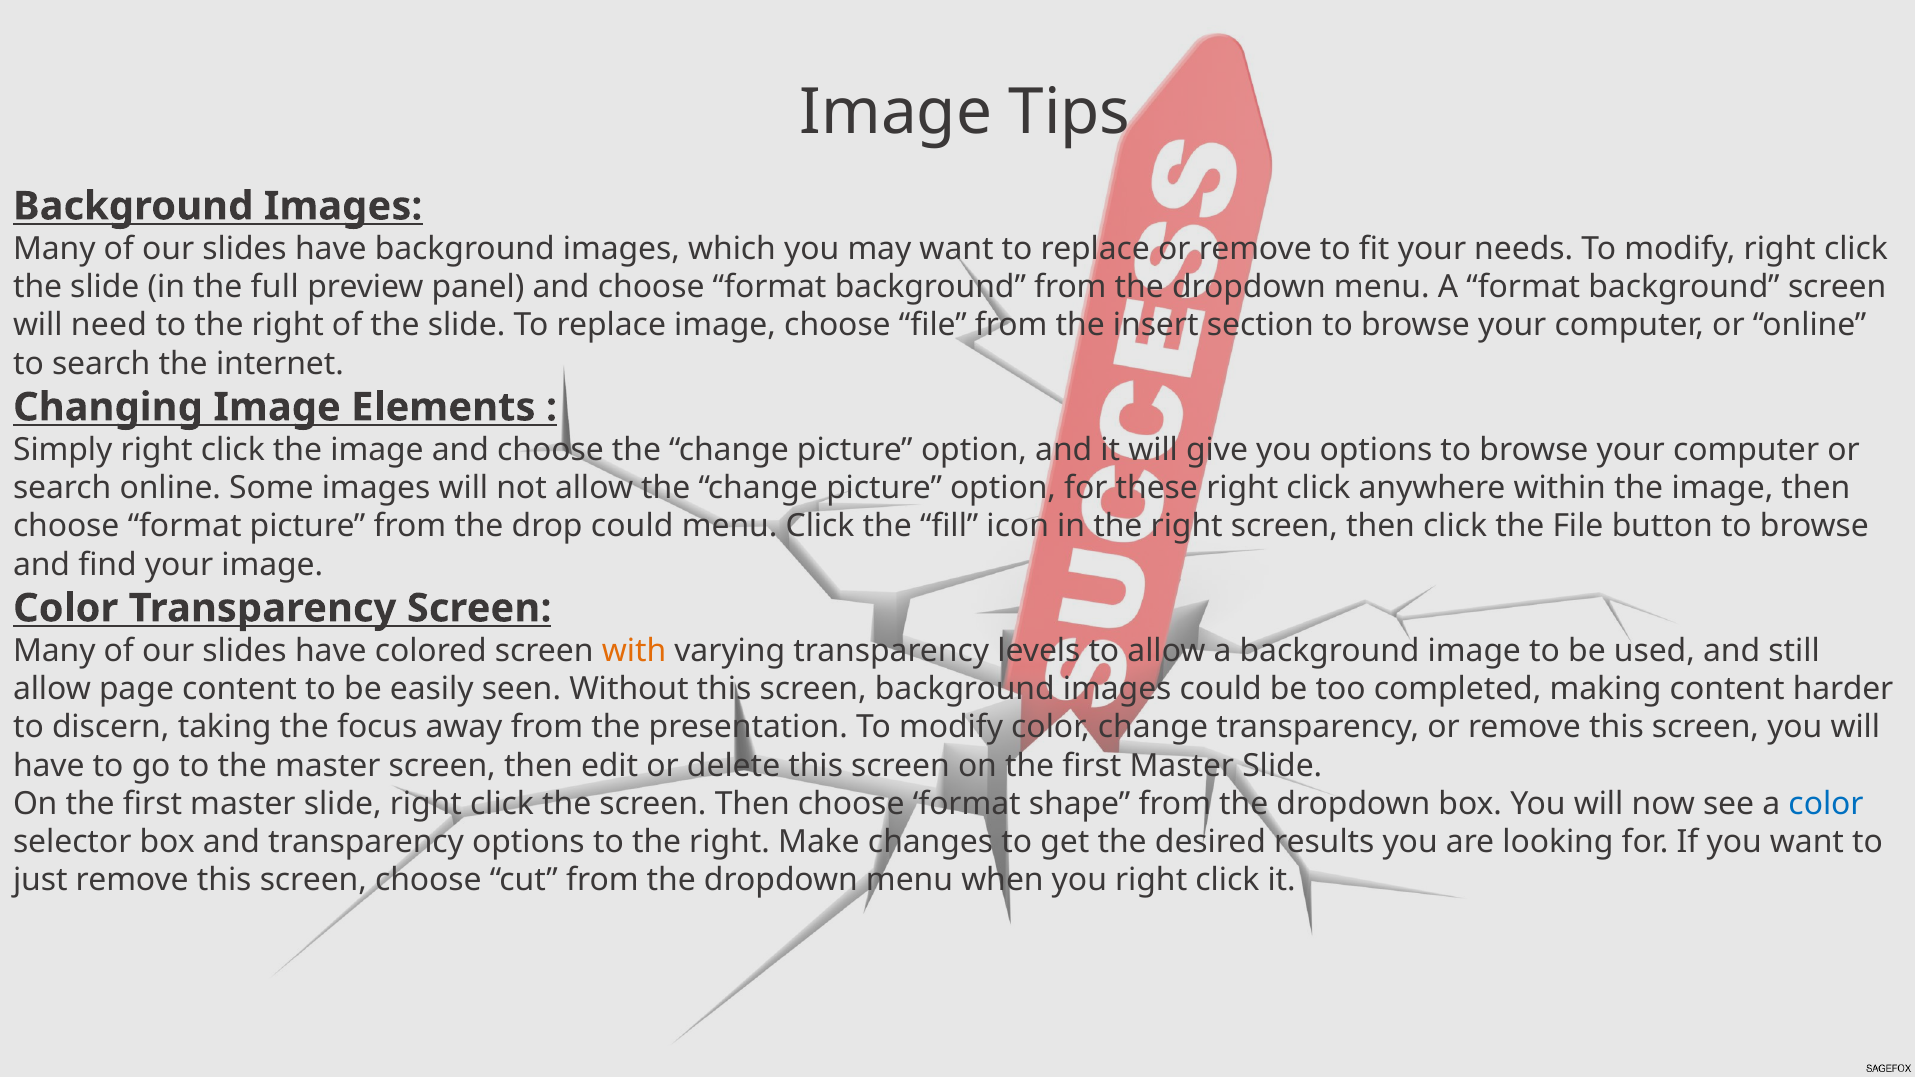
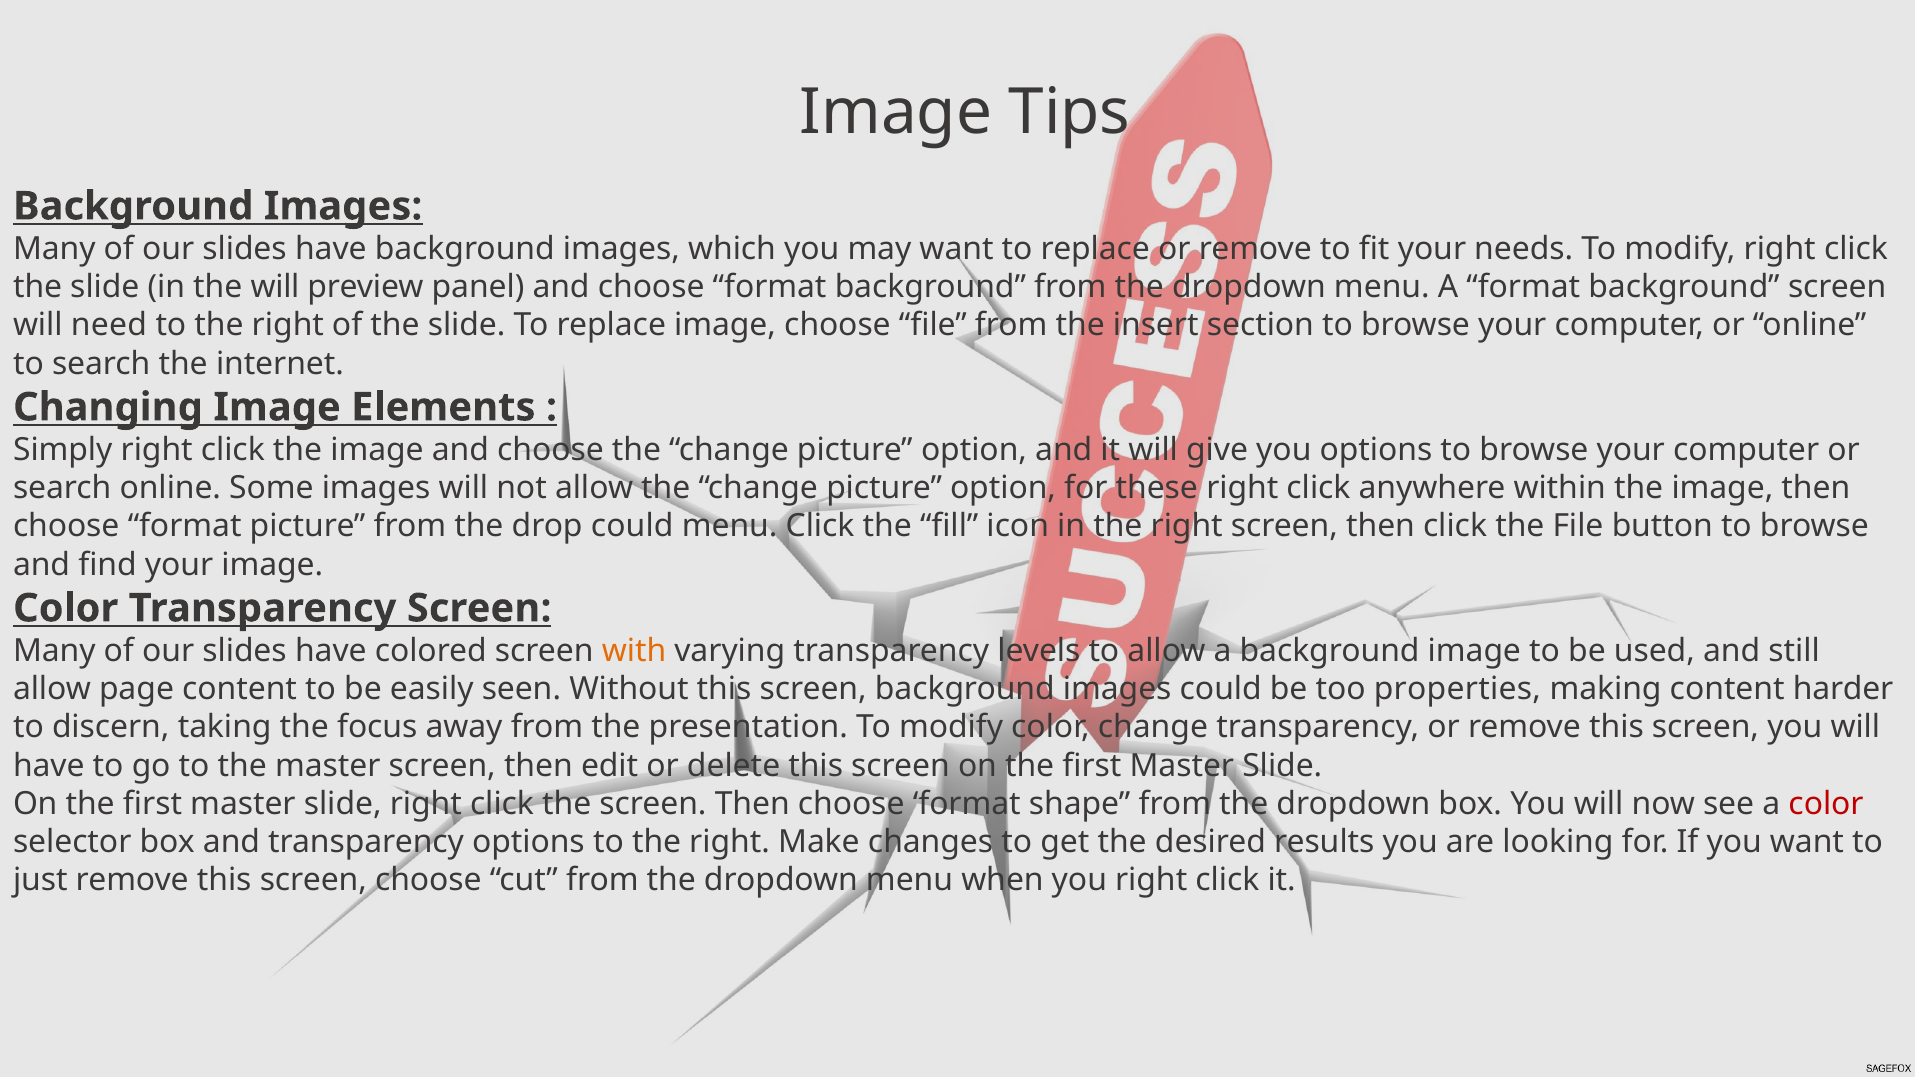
the full: full -> will (275, 287)
completed: completed -> properties (1457, 689)
color colour: blue -> red (1826, 804)
